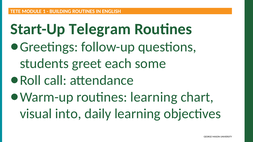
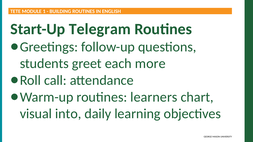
some: some -> more (150, 64)
routines learning: learning -> learners (154, 97)
